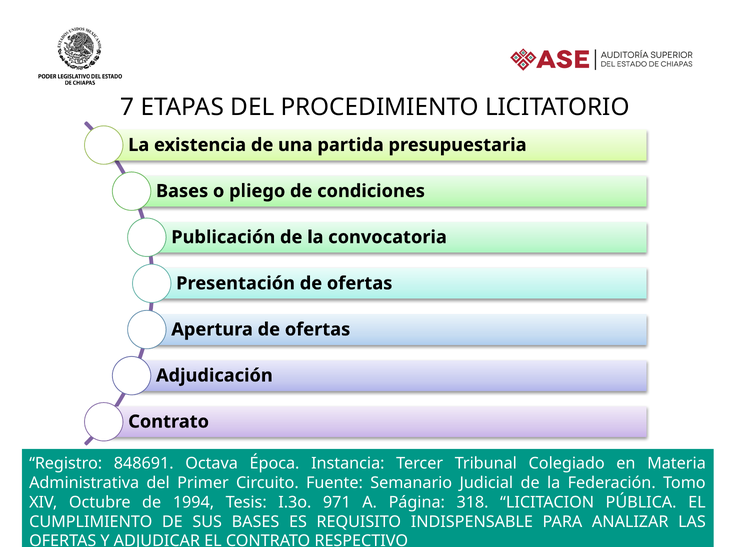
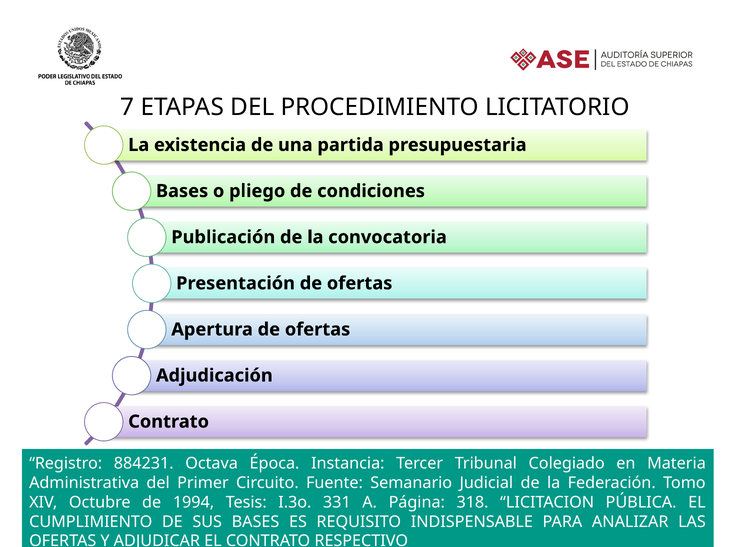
848691: 848691 -> 884231 (144, 464)
971: 971 -> 331 (337, 503)
